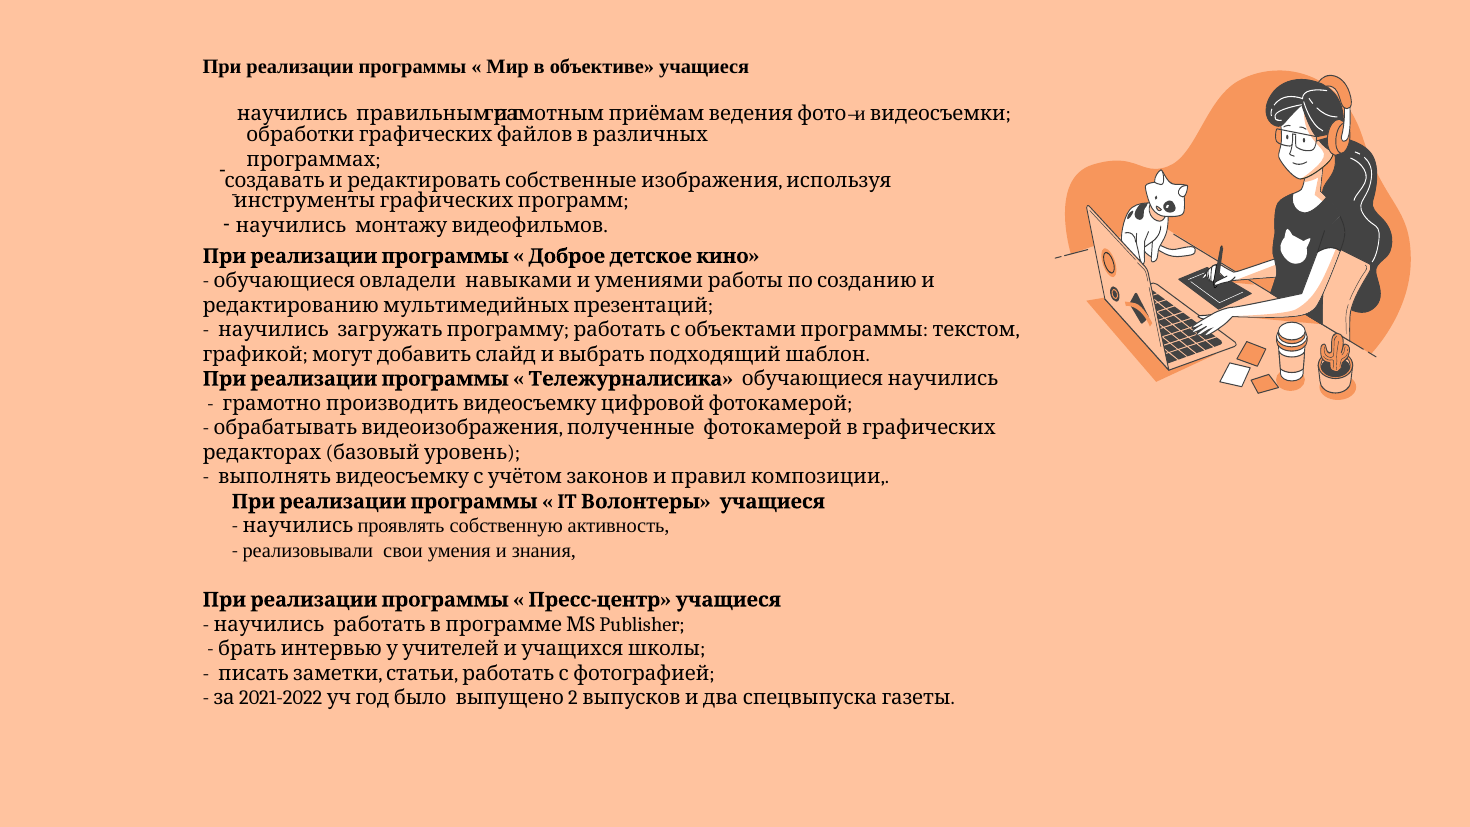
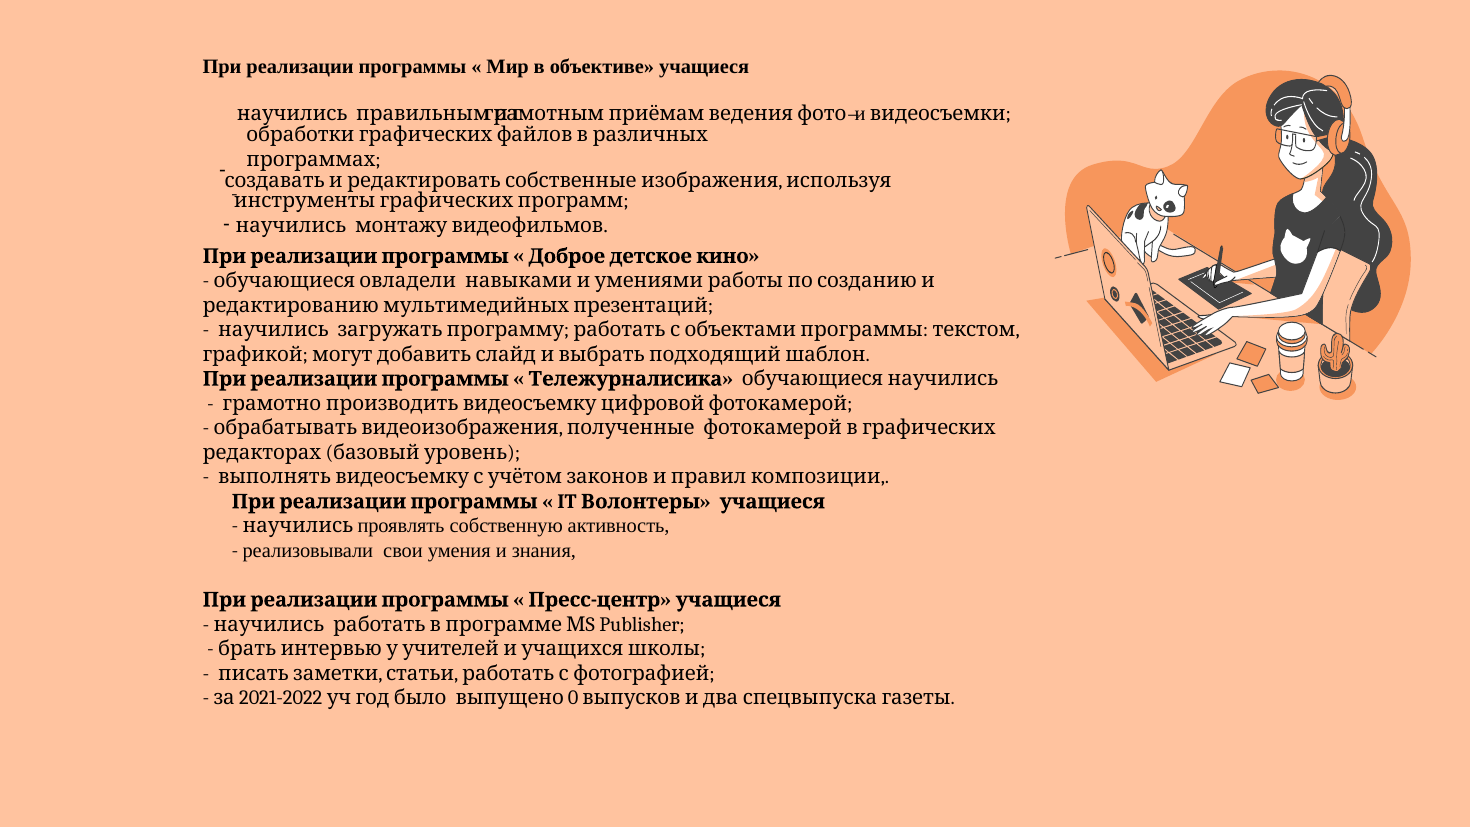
2: 2 -> 0 (573, 698)
